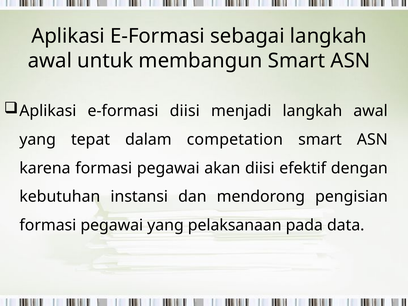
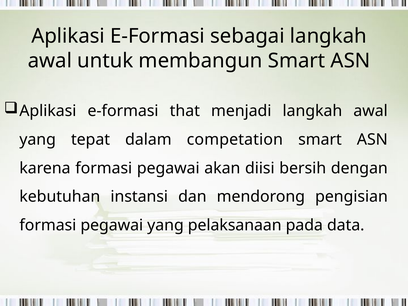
e-formasi diisi: diisi -> that (185, 111)
efektif: efektif -> bersih (303, 168)
